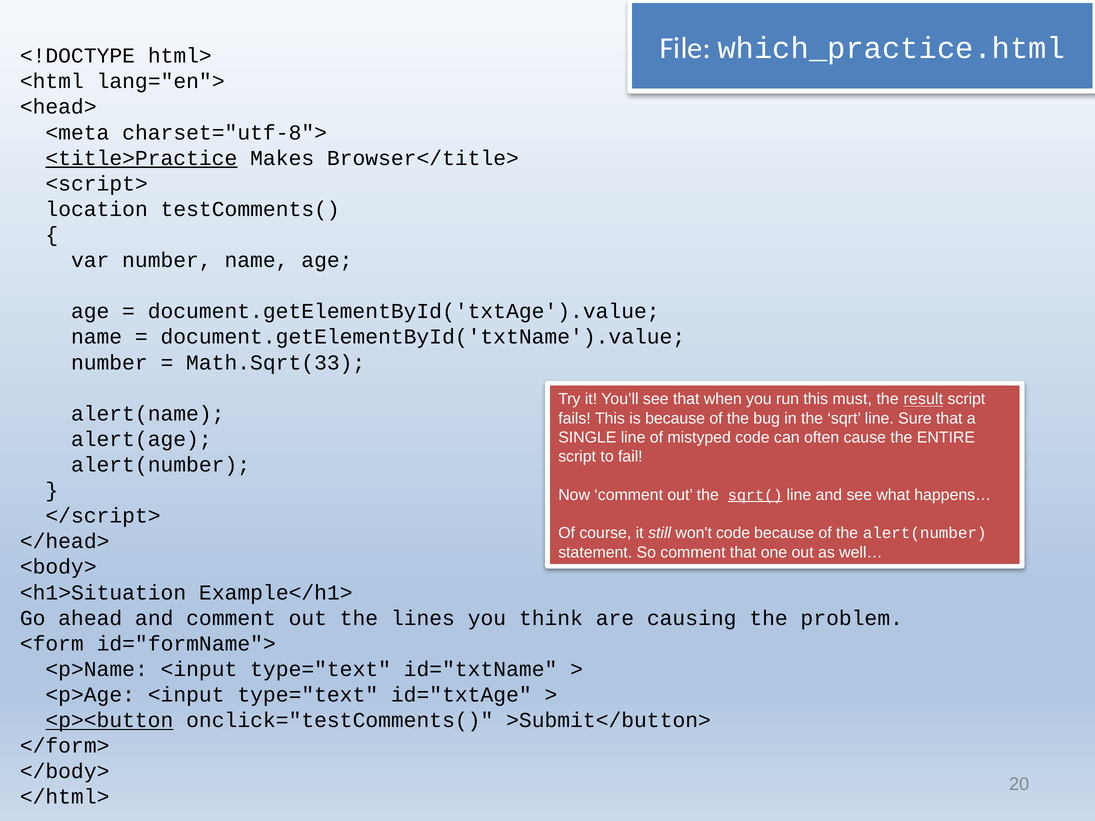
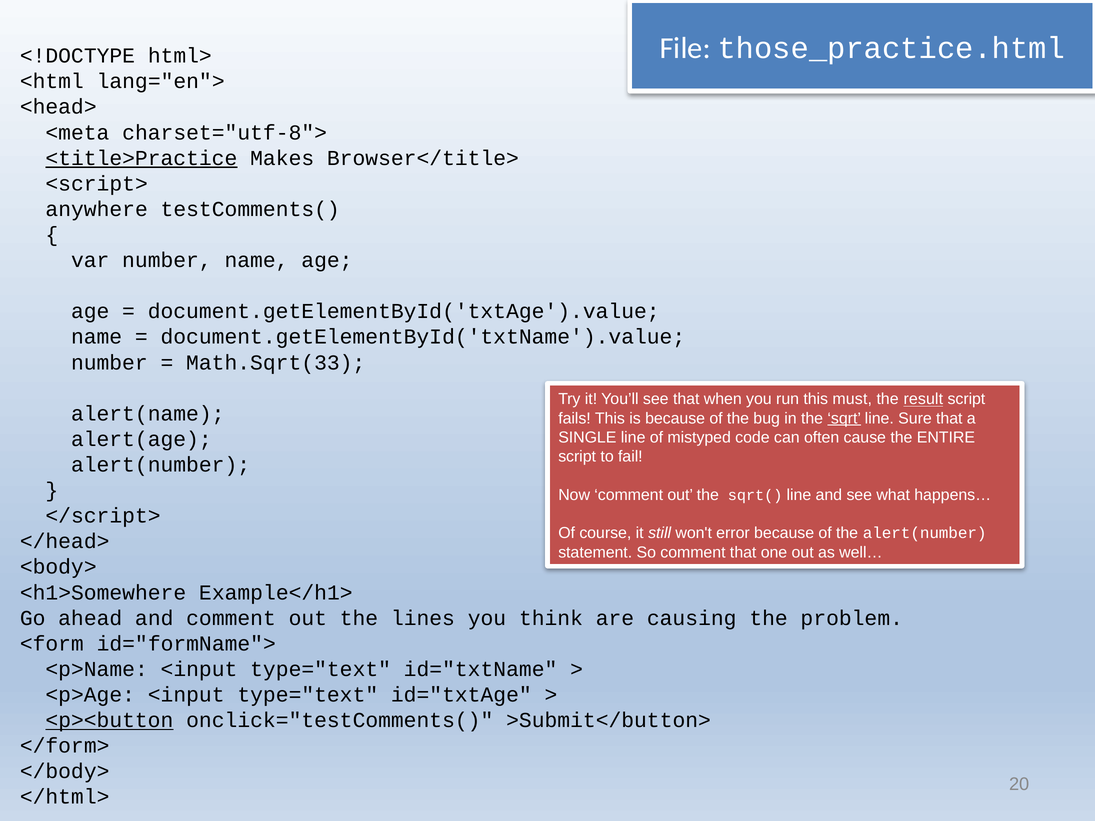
which_practice.html: which_practice.html -> those_practice.html (891, 48)
location: location -> anywhere (97, 209)
sqrt underline: none -> present (844, 418)
sqrt( underline: present -> none (755, 495)
won't code: code -> error (733, 533)
<h1>Situation: <h1>Situation -> <h1>Somewhere (103, 593)
